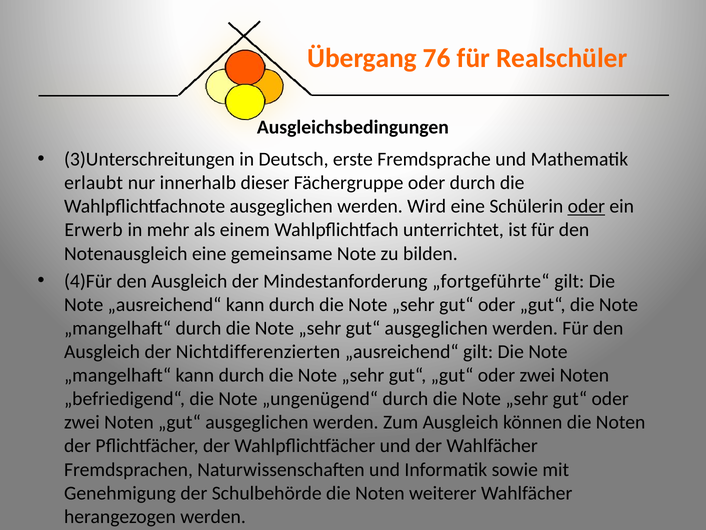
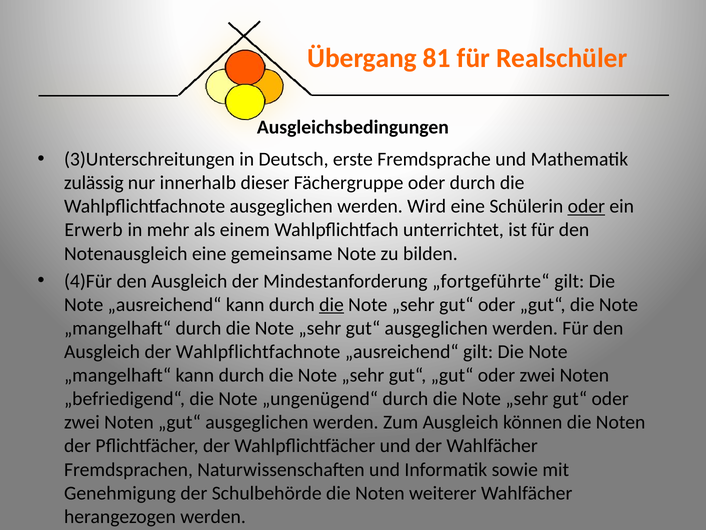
76: 76 -> 81 (437, 58)
erlaubt: erlaubt -> zulässig (94, 183)
die underline: none -> present (331, 304)
der Nichtdifferenzierten: Nichtdifferenzierten -> Wahlpflichtfachnote (258, 351)
